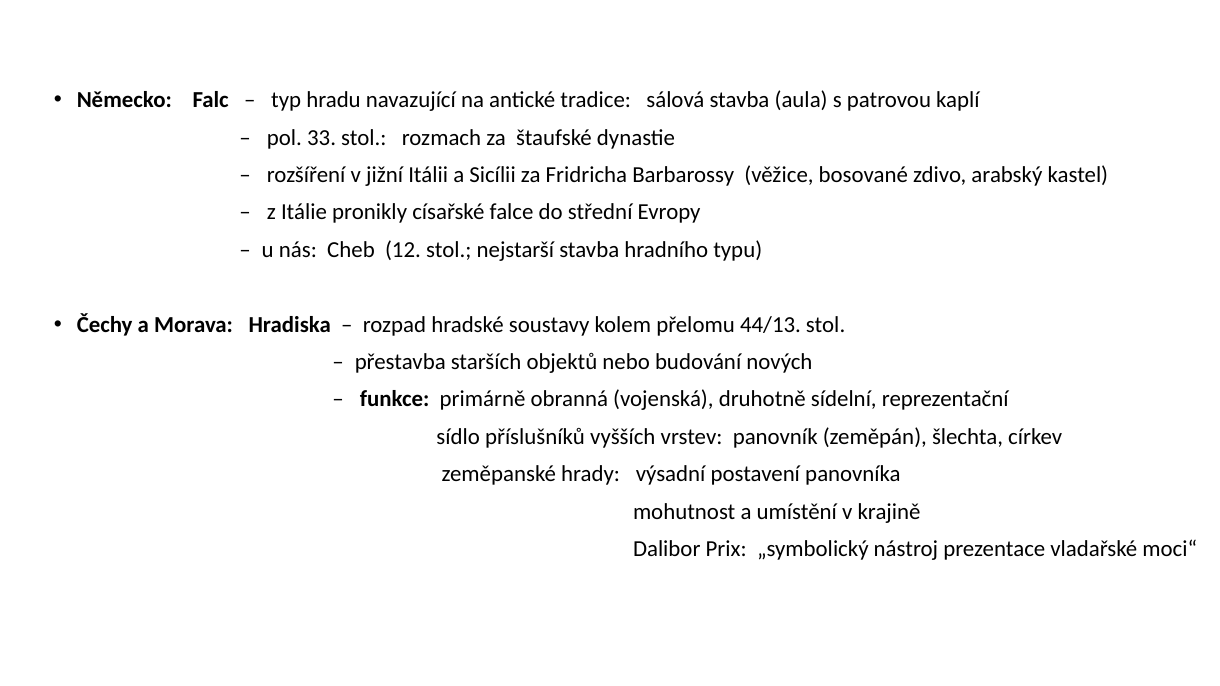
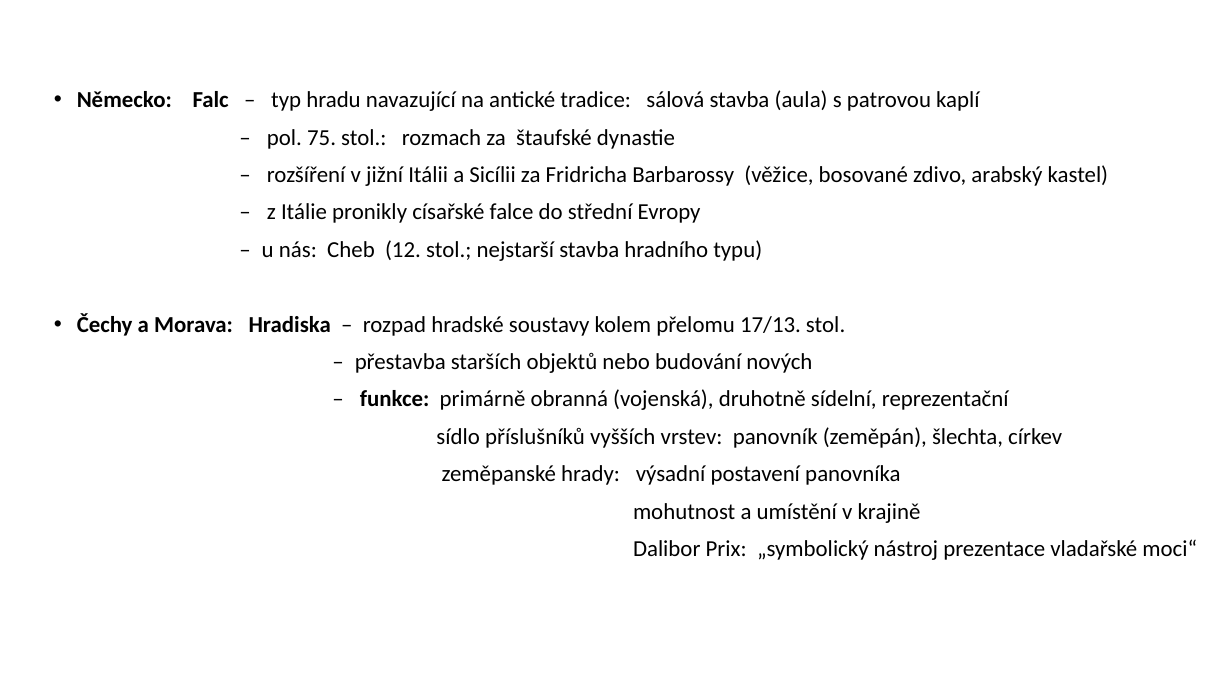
33: 33 -> 75 (322, 138)
44/13: 44/13 -> 17/13 (770, 325)
